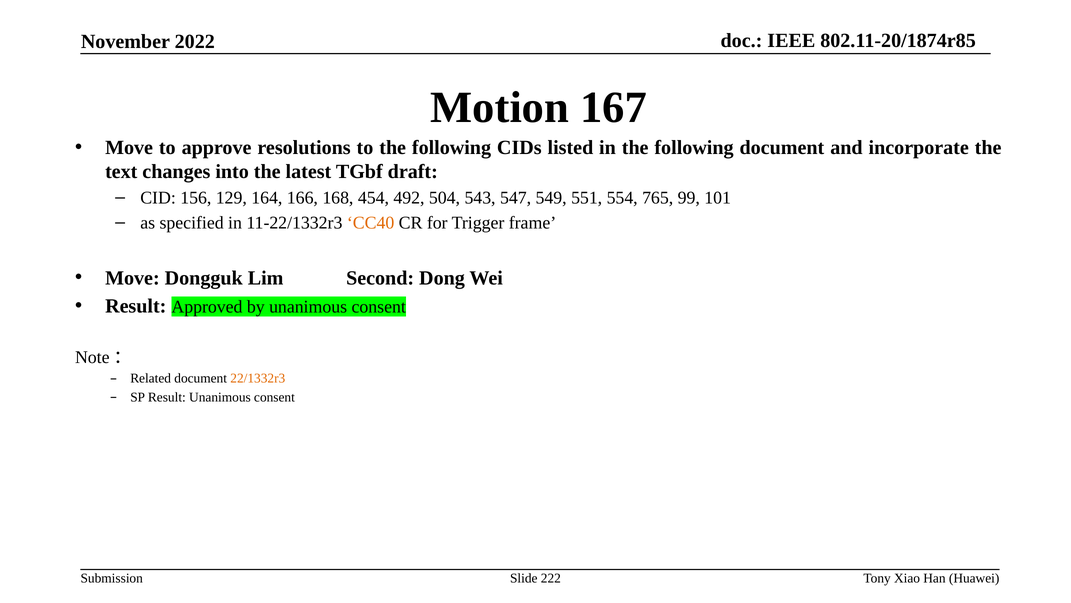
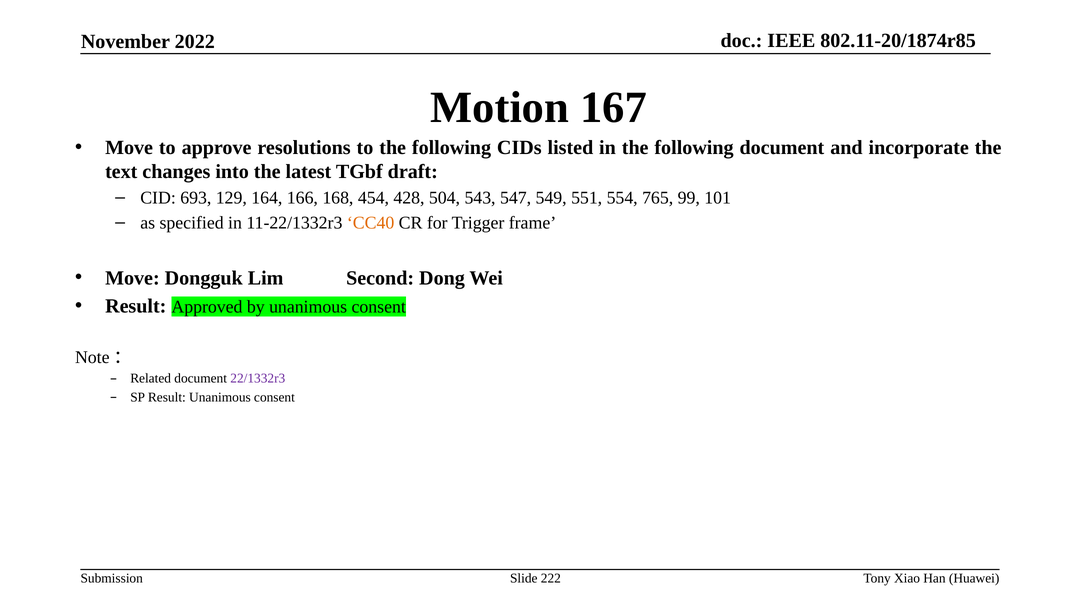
156: 156 -> 693 (196, 198)
492: 492 -> 428 (409, 198)
22/1332r3 colour: orange -> purple (258, 378)
